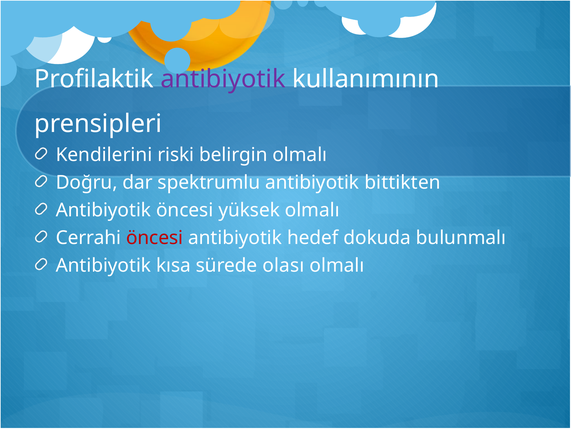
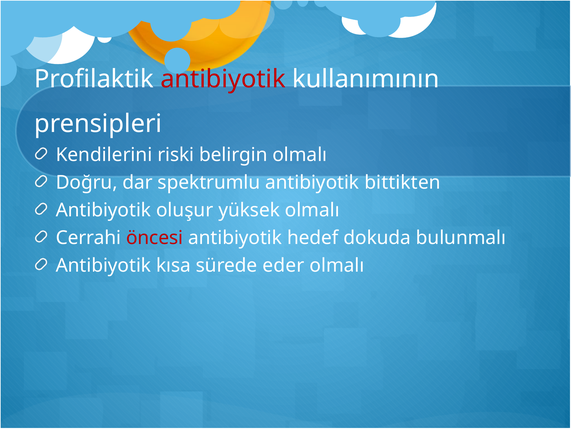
antibiyotik colour: purple -> red (223, 79)
Antibiyotik öncesi: öncesi -> oluşur (185, 210)
olası: olası -> eder (283, 265)
